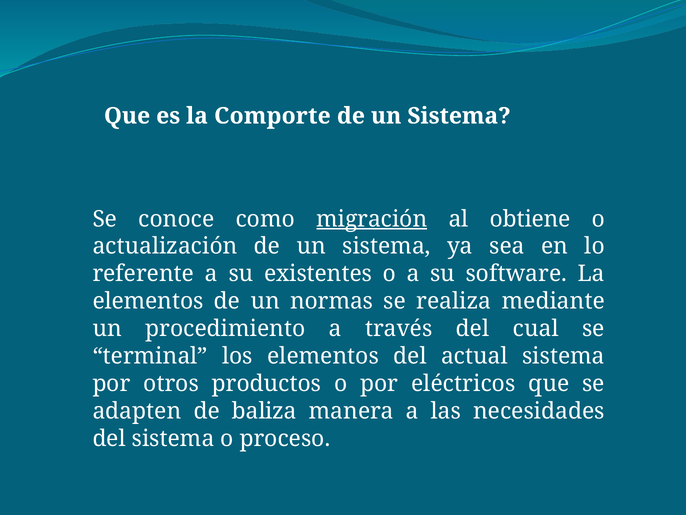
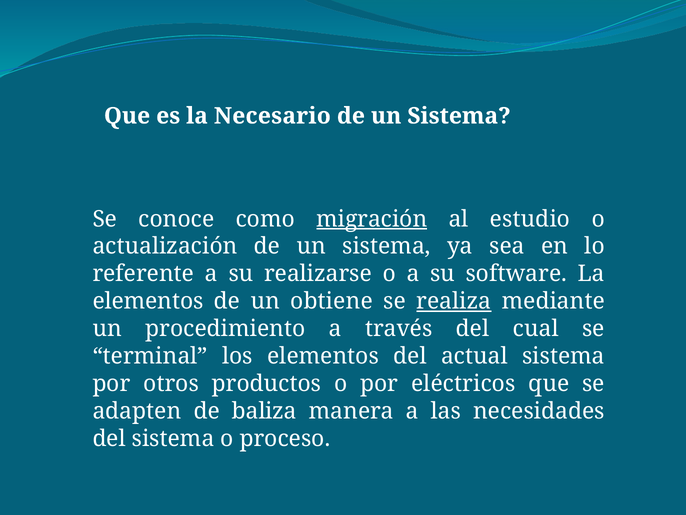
Comporte: Comporte -> Necesario (272, 116)
obtiene: obtiene -> estudio (530, 219)
existentes: existentes -> realizarse (318, 274)
normas: normas -> obtiene (332, 301)
realiza underline: none -> present (454, 301)
